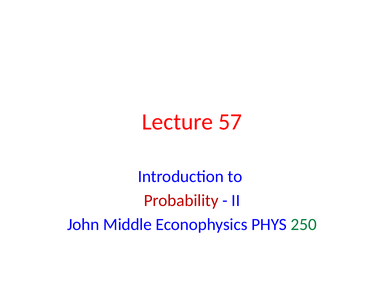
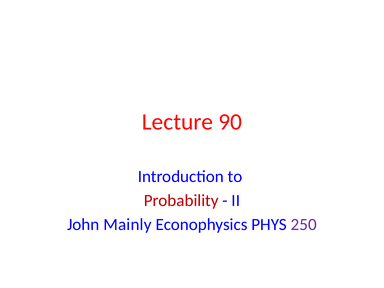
57: 57 -> 90 (230, 122)
Middle: Middle -> Mainly (127, 224)
250 colour: green -> purple (304, 224)
